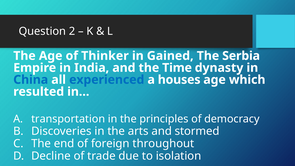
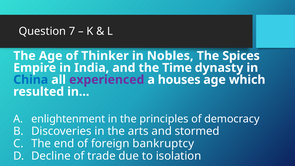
2: 2 -> 7 (72, 31)
Gained: Gained -> Nobles (170, 56)
Serbia: Serbia -> Spices (241, 56)
experienced colour: blue -> purple (107, 80)
transportation: transportation -> enlightenment (68, 119)
throughout: throughout -> bankruptcy (163, 143)
